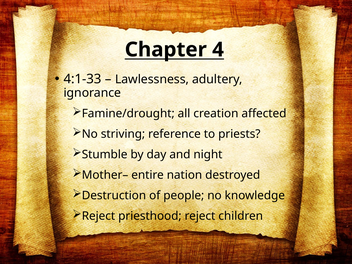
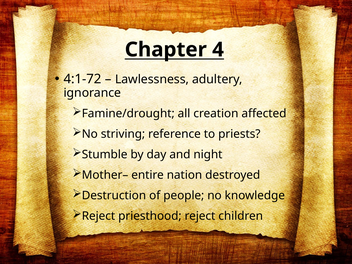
4:1-33: 4:1-33 -> 4:1-72 (83, 79)
